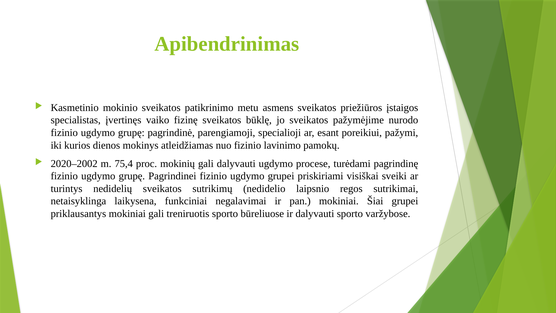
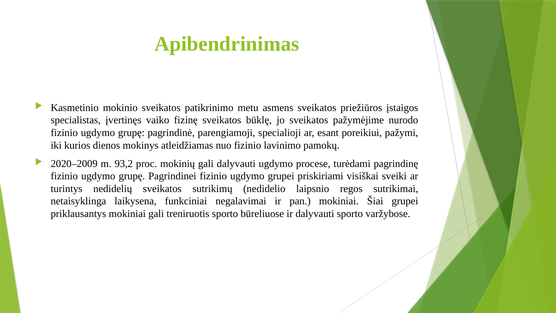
2020–2002: 2020–2002 -> 2020–2009 (74, 163)
75,4: 75,4 -> 93,2 (124, 163)
